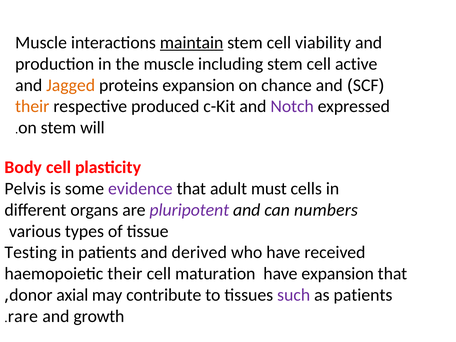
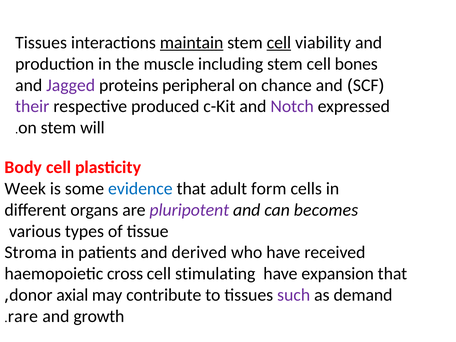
Muscle: Muscle -> Tissues (41, 43)
cell underline: none -> present (279, 43)
active: active -> bones (356, 64)
Jagged colour: orange -> purple (71, 85)
proteins expansion: expansion -> peripheral (199, 85)
their colour: orange -> purple (32, 106)
Pelvis: Pelvis -> Week (25, 189)
evidence colour: purple -> blue (140, 189)
must: must -> form (269, 189)
numbers: numbers -> becomes (326, 210)
Testing: Testing -> Stroma (31, 252)
haemopoietic their: their -> cross (125, 274)
maturation: maturation -> stimulating (215, 274)
as patients: patients -> demand (363, 295)
